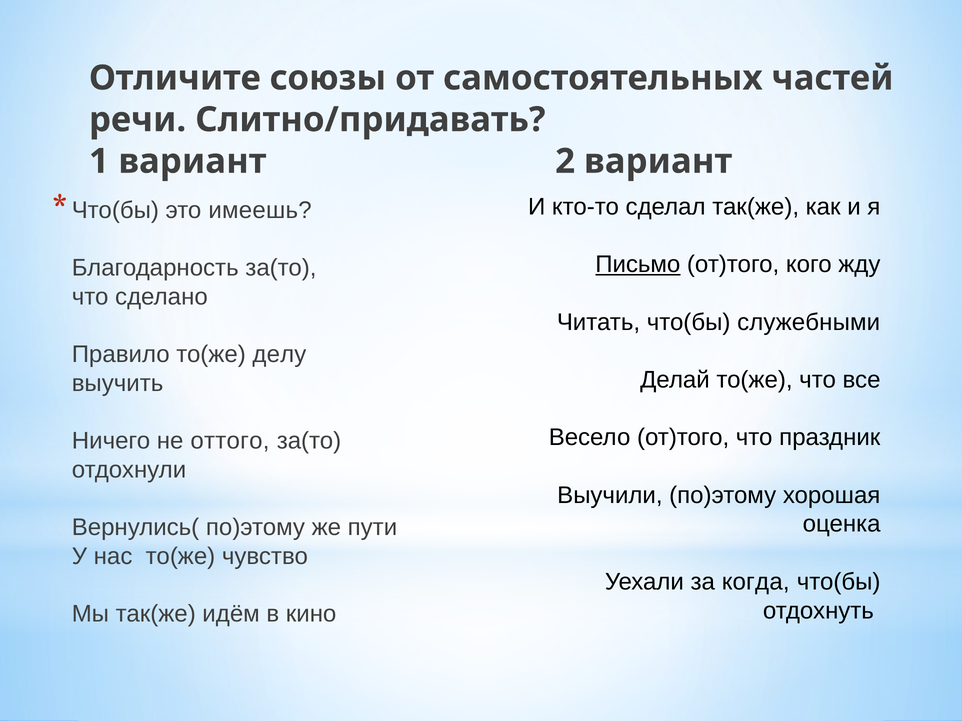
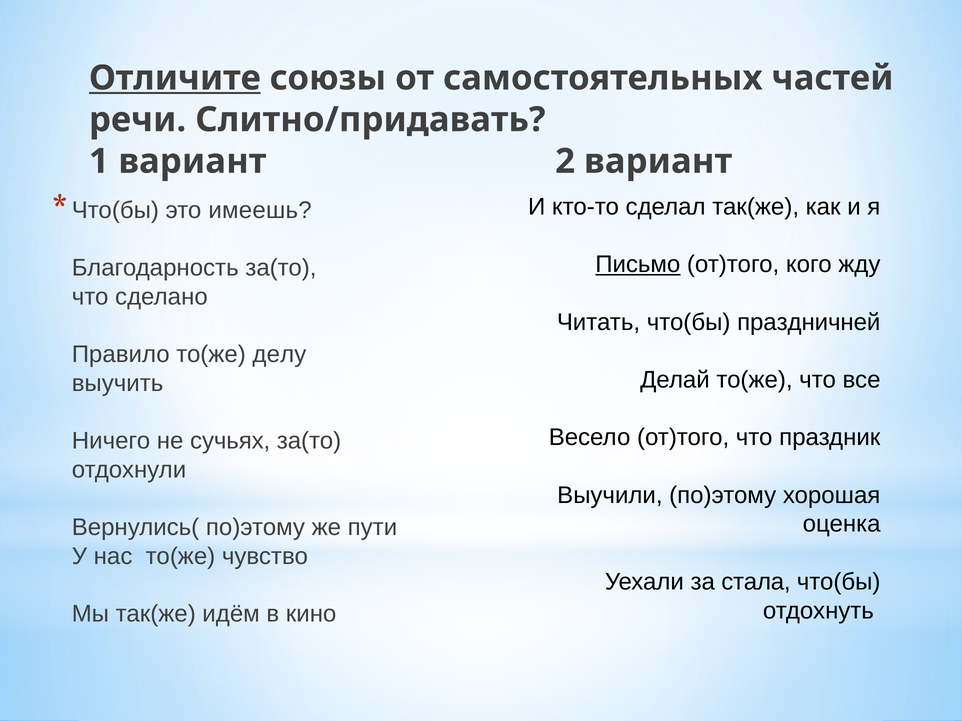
Отличите underline: none -> present (175, 78)
служебными: служебными -> праздничней (809, 322)
оттого: оттого -> сучьях (230, 441)
когда: когда -> стала (756, 582)
